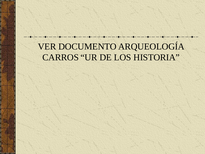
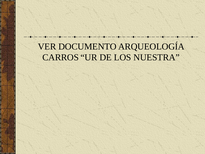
HISTORIA: HISTORIA -> NUESTRA (157, 57)
